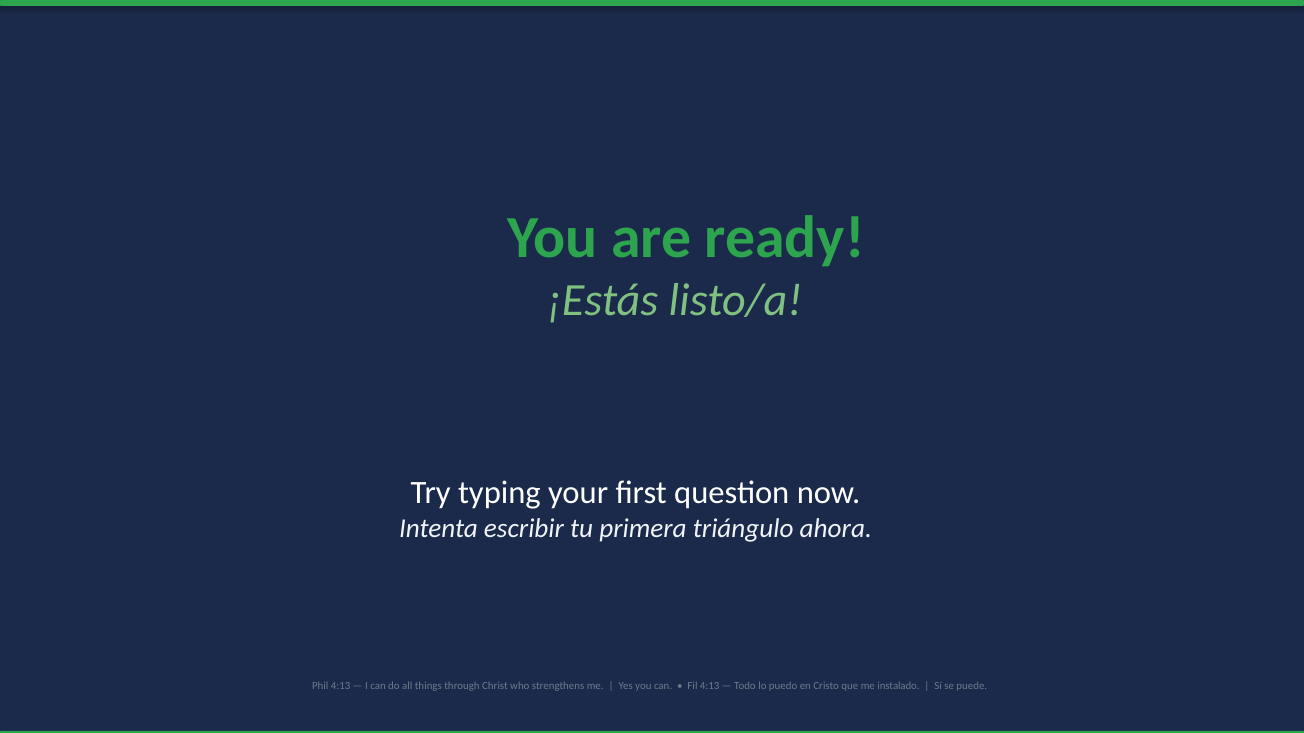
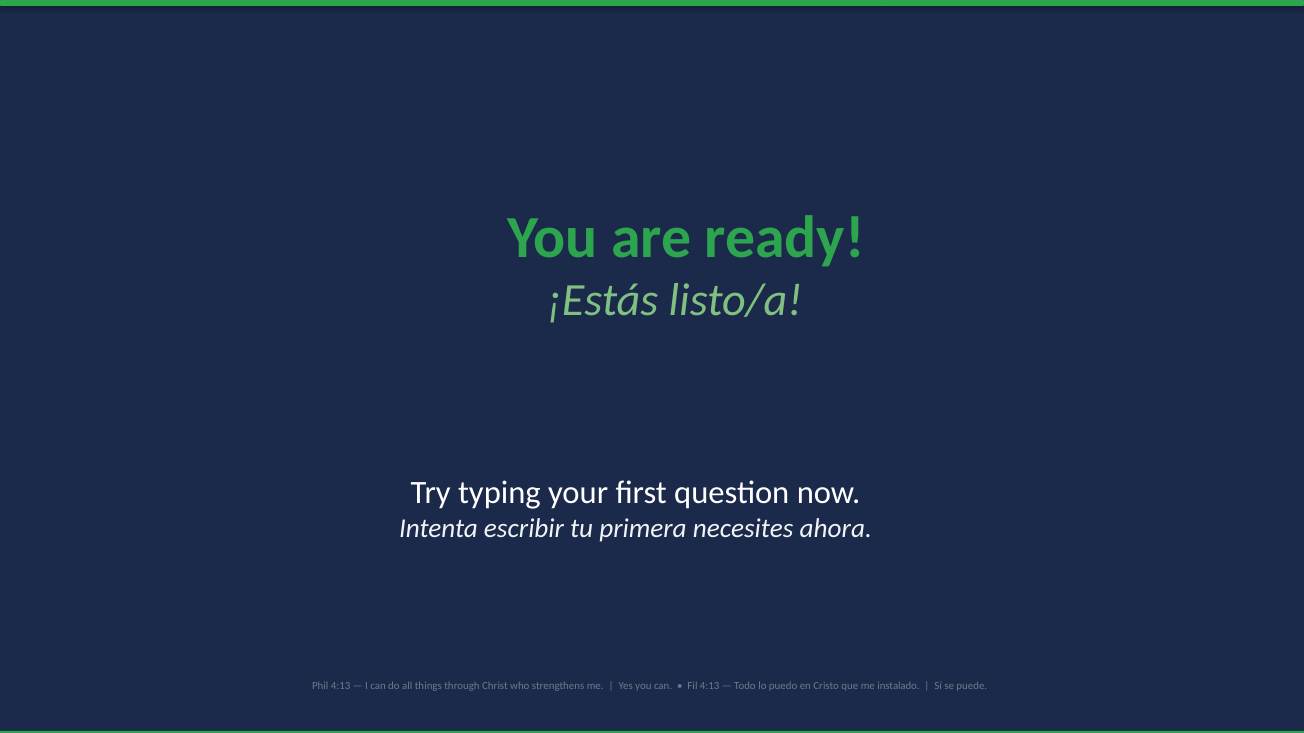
triángulo: triángulo -> necesites (743, 529)
